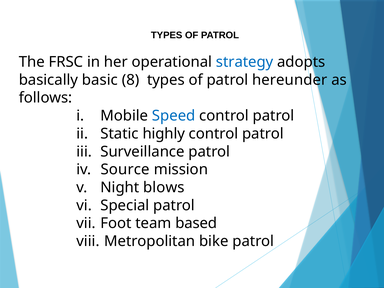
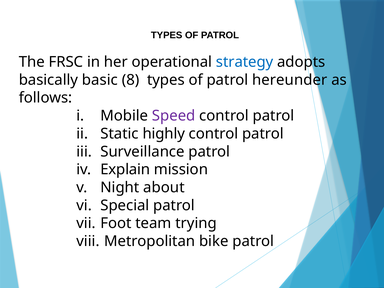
Speed colour: blue -> purple (174, 116)
Source: Source -> Explain (125, 170)
blows: blows -> about (164, 187)
based: based -> trying (196, 223)
